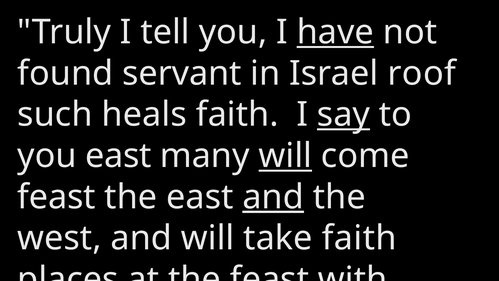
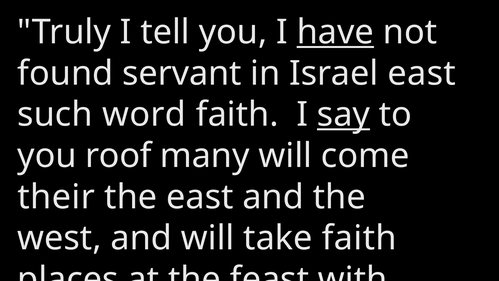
Israel roof: roof -> east (422, 73)
heals: heals -> word (144, 115)
you east: east -> roof (118, 156)
will underline: present -> none (285, 156)
feast: feast -> their (56, 197)
and underline: present -> none (273, 197)
